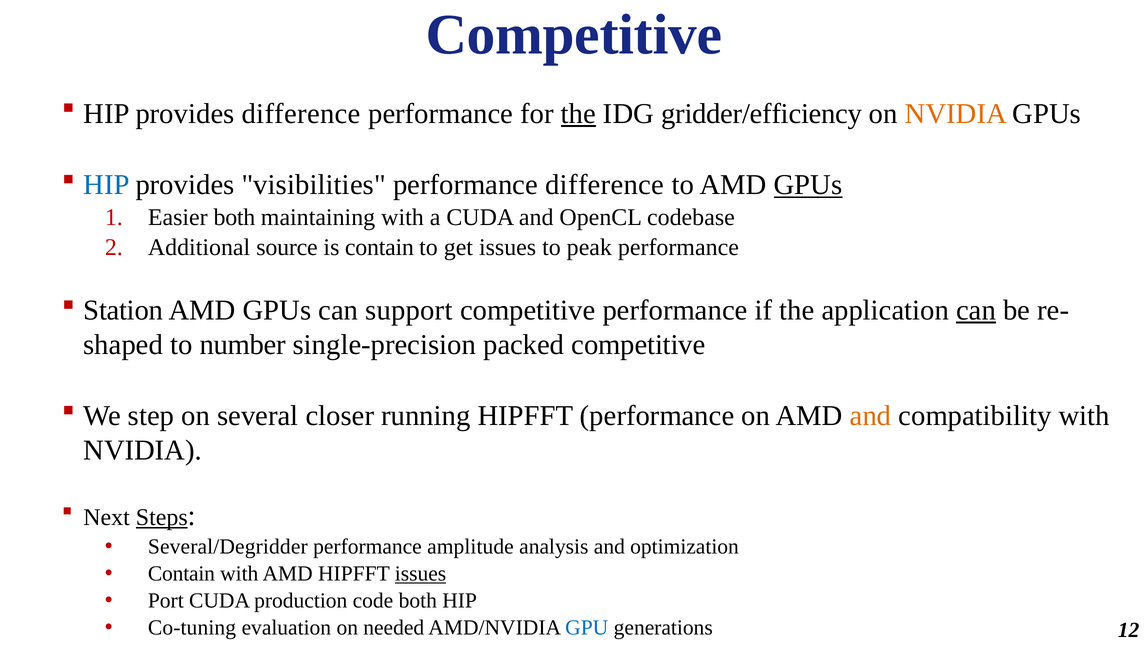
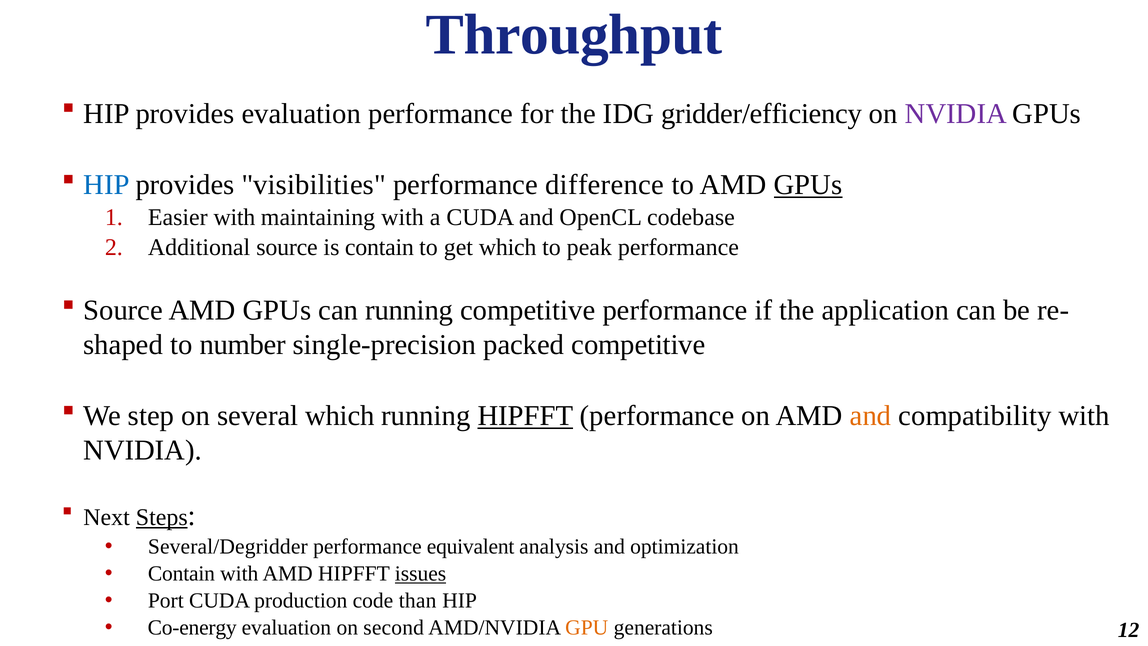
Competitive: Competitive -> Throughput (574, 35)
provides difference: difference -> evaluation (301, 114)
the underline: present -> none (578, 114)
NVIDIA colour: orange -> purple (956, 114)
Easier both: both -> with (234, 217)
get issues: issues -> which (508, 247)
Station: Station -> Source (123, 310)
can support: support -> running (409, 310)
can underline: present -> none (976, 310)
several closer: closer -> which (340, 416)
HIPFFT underline: none -> present (525, 416)
amplitude: amplitude -> equivalent (471, 547)
code both: both -> than (418, 601)
Co-tuning: Co-tuning -> Co-energy (192, 628)
needed: needed -> second (394, 628)
GPU colour: blue -> orange (587, 628)
